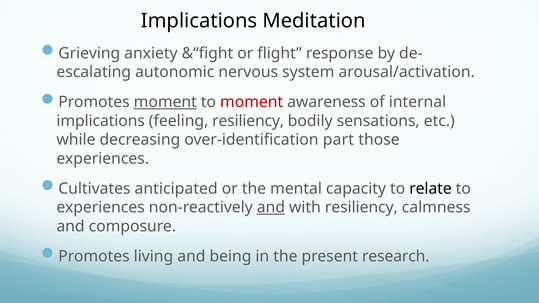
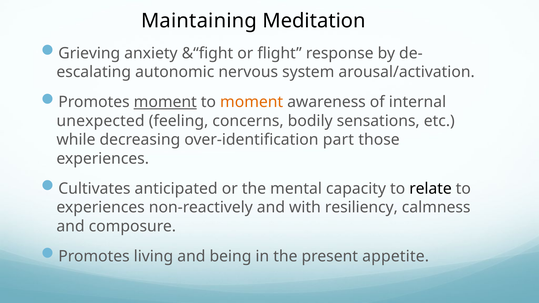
Implications: Implications -> Maintaining (199, 21)
moment colour: red -> orange (252, 102)
implications: implications -> unexpected (101, 121)
feeling resiliency: resiliency -> concerns (248, 121)
and underline: present -> none (271, 208)
research: research -> appetite (396, 256)
